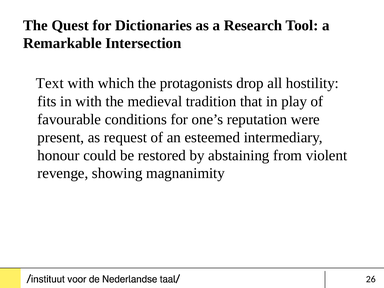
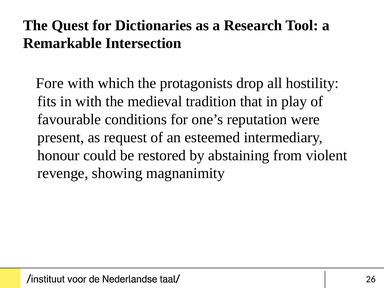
Text: Text -> Fore (50, 83)
